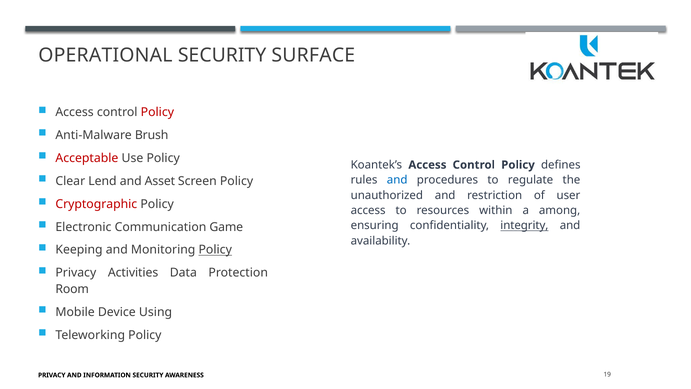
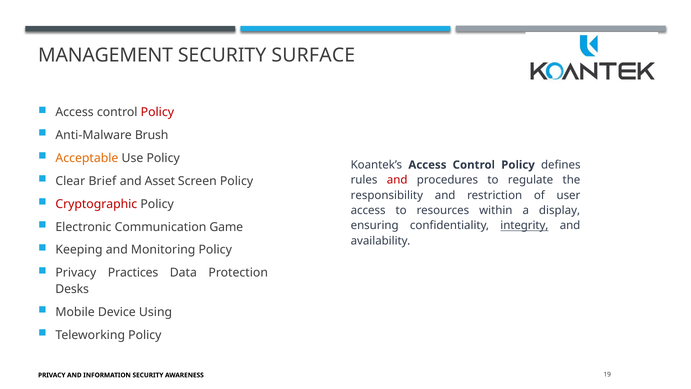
OPERATIONAL: OPERATIONAL -> MANAGEMENT (106, 55)
Acceptable colour: red -> orange (87, 158)
Lend: Lend -> Brief (102, 181)
and colour: blue -> red (397, 180)
unauthorized: unauthorized -> responsibility (387, 195)
among: among -> display (560, 210)
Policy underline: present -> none (215, 250)
Activities: Activities -> Practices (133, 273)
Room: Room -> Desks (72, 289)
